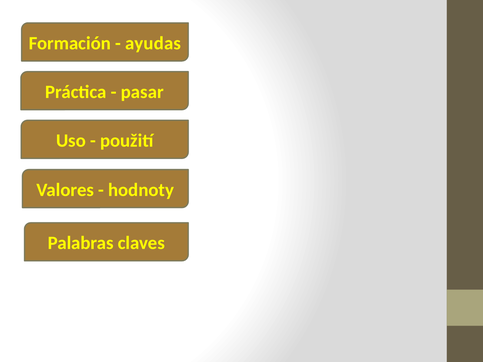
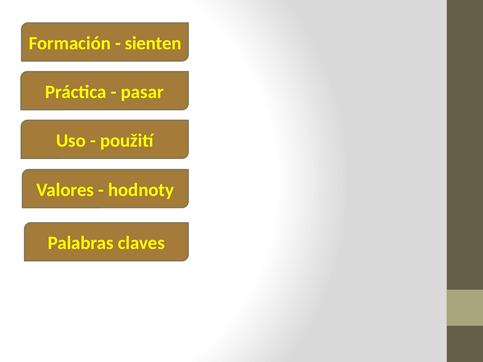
ayudas: ayudas -> sienten (153, 43)
